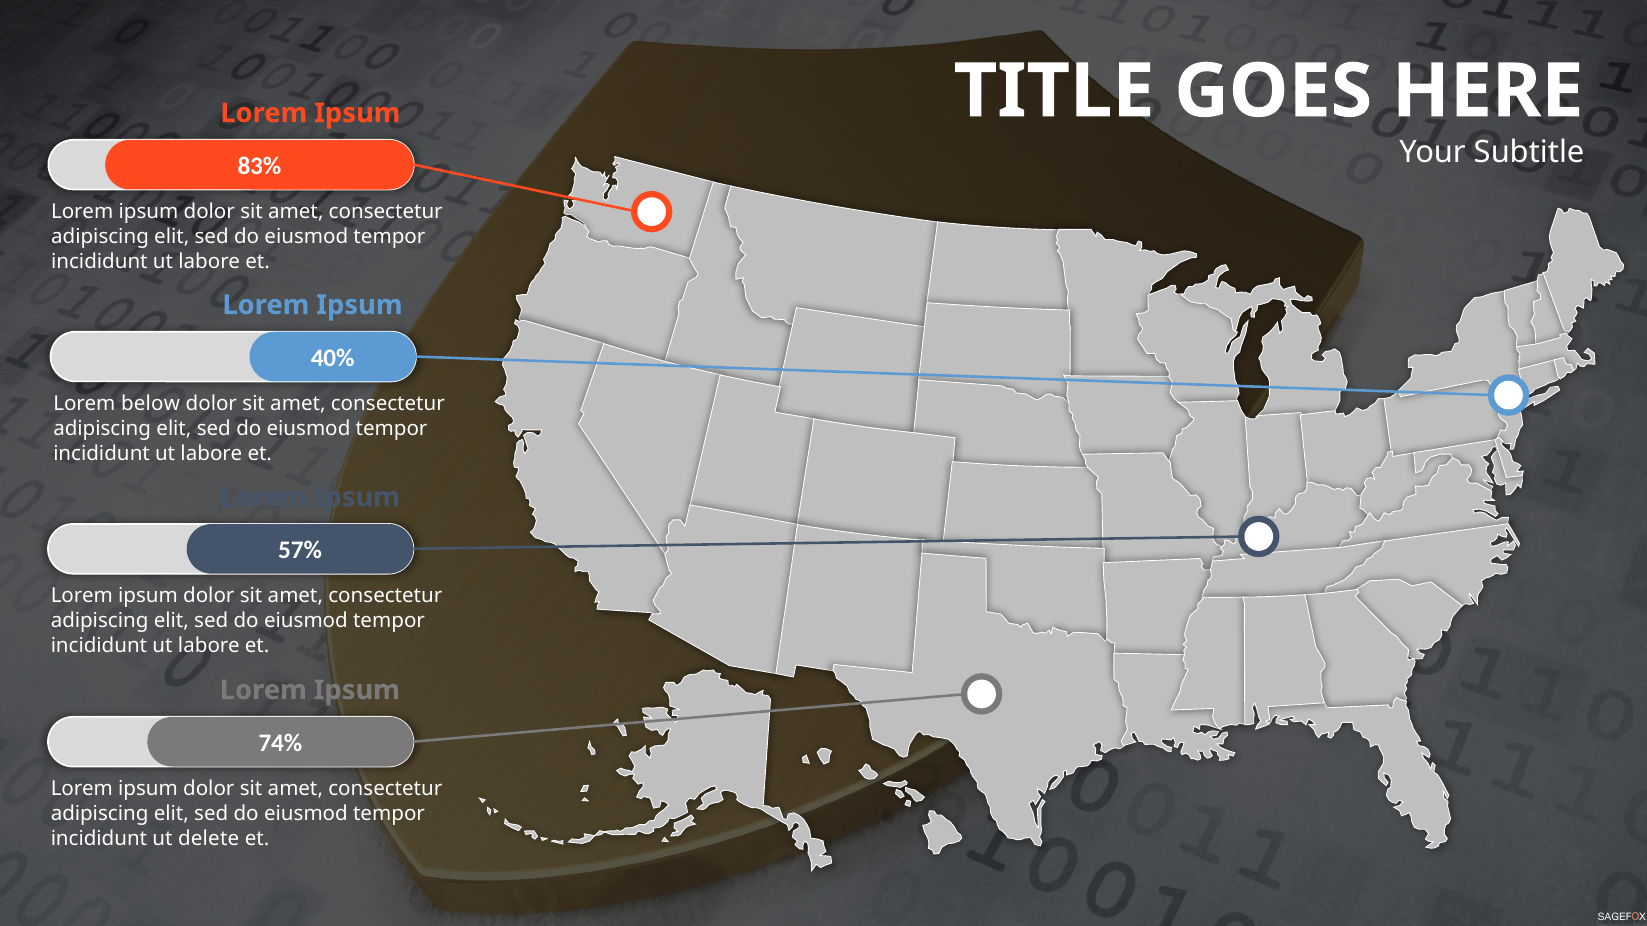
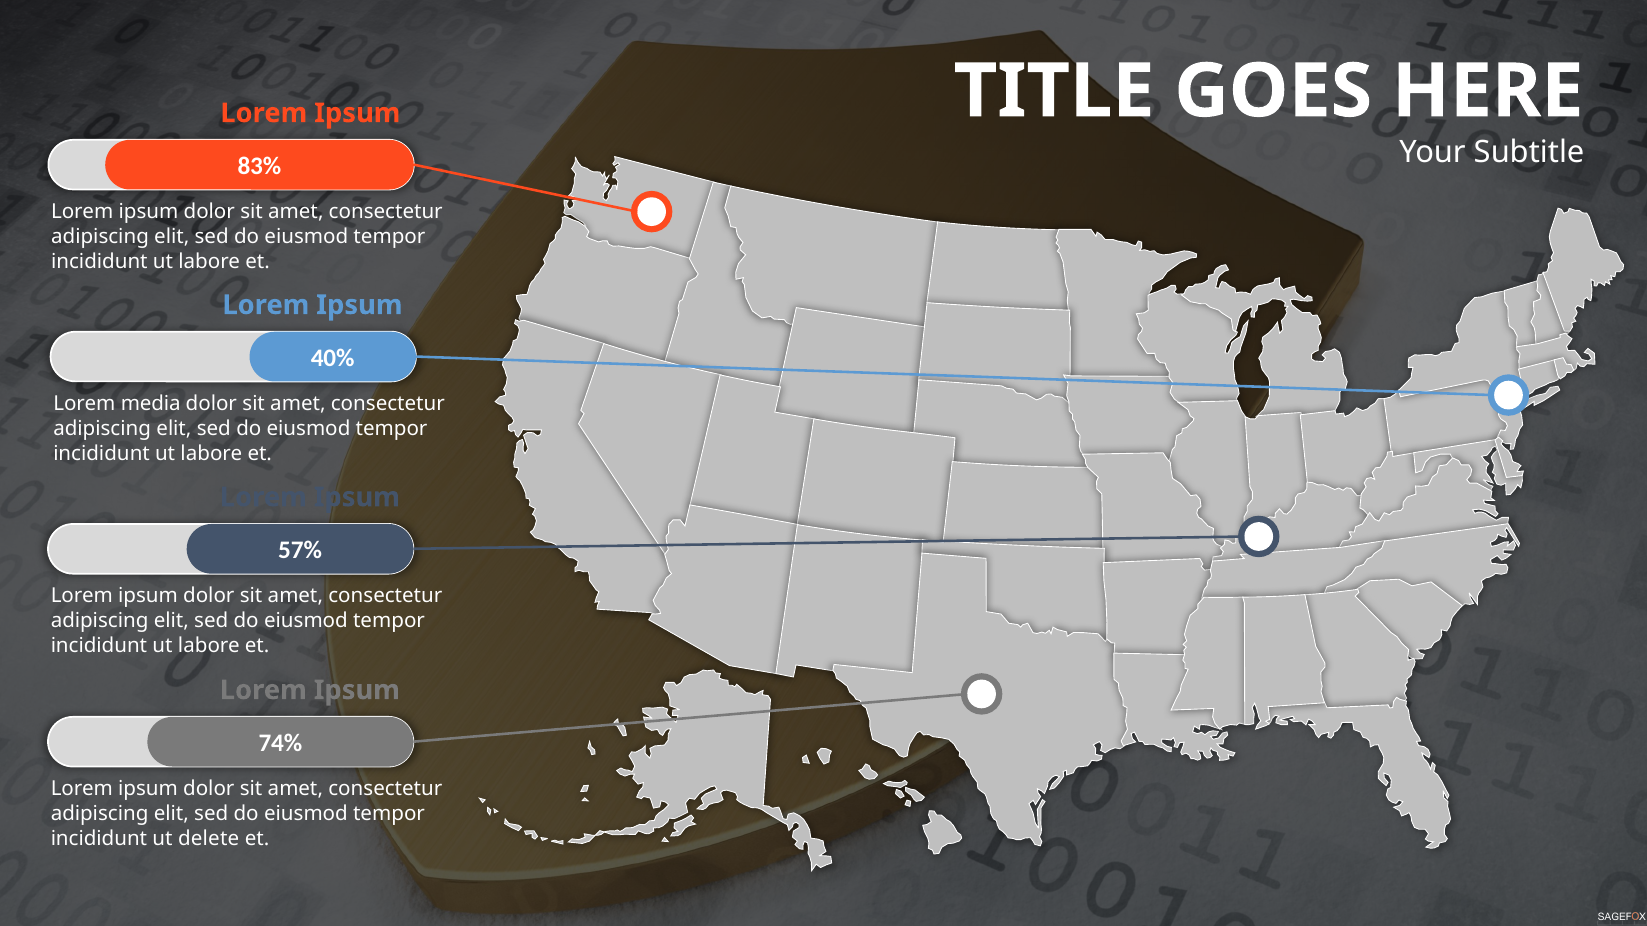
below: below -> media (151, 404)
